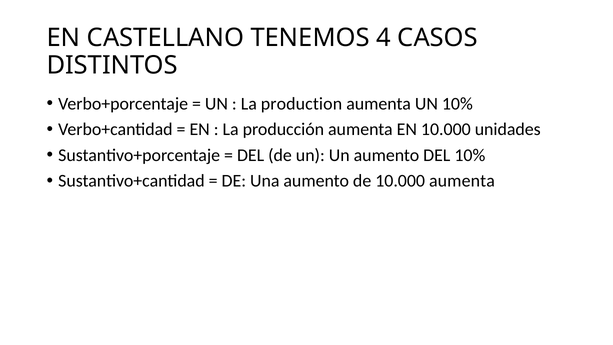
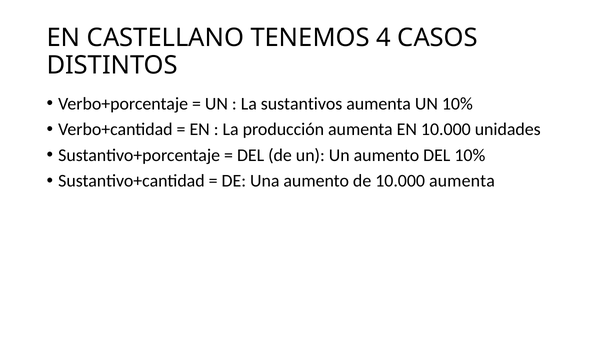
production: production -> sustantivos (302, 104)
